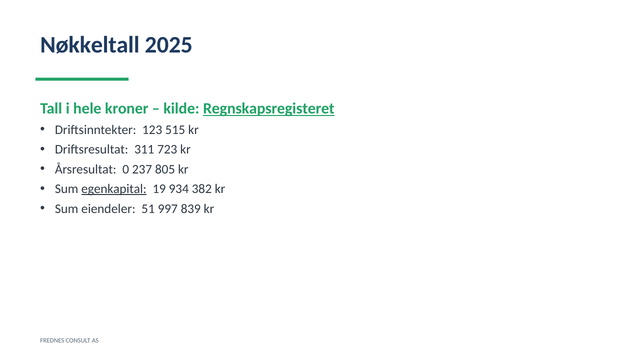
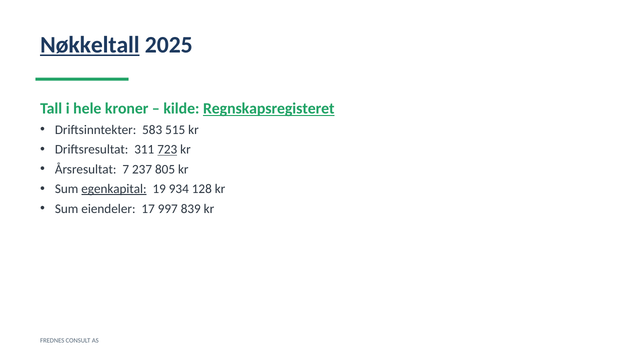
Nøkkeltall underline: none -> present (90, 45)
123: 123 -> 583 (152, 130)
723 underline: none -> present (167, 149)
0: 0 -> 7 (126, 169)
382: 382 -> 128 (202, 189)
51: 51 -> 17 (148, 209)
